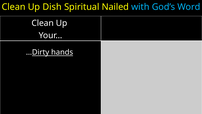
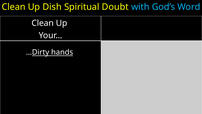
Nailed: Nailed -> Doubt (115, 7)
